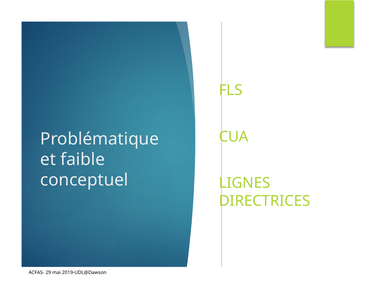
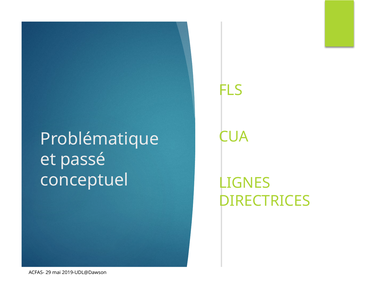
faible: faible -> passé (83, 159)
